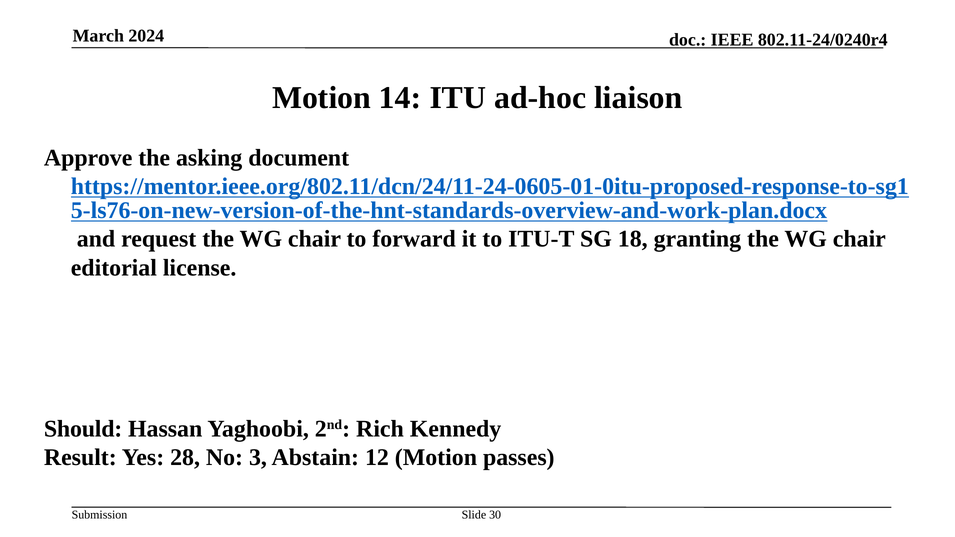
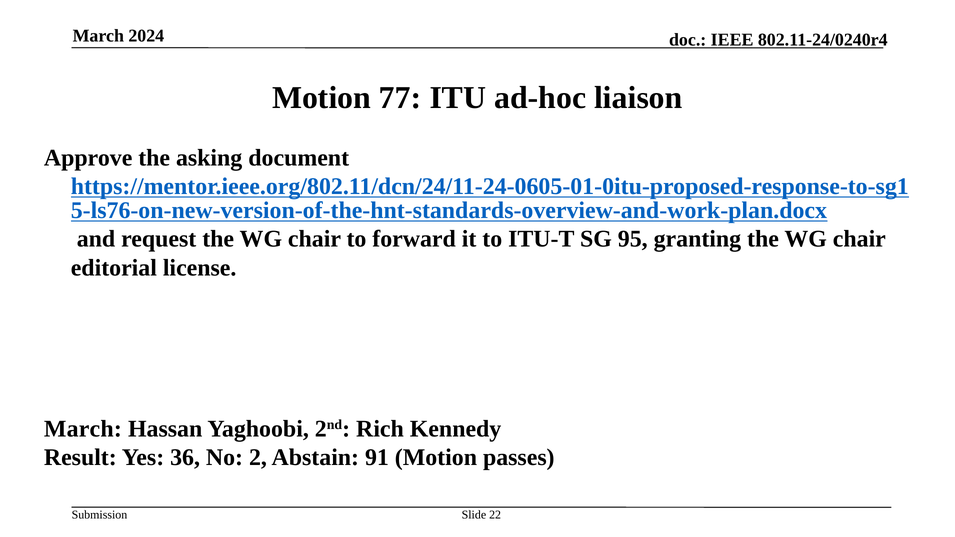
14: 14 -> 77 (400, 98)
18: 18 -> 95 (633, 239)
Should: Should -> March (83, 429)
28: 28 -> 36 (185, 458)
3: 3 -> 2 (258, 458)
12: 12 -> 91 (377, 458)
30: 30 -> 22 (495, 515)
